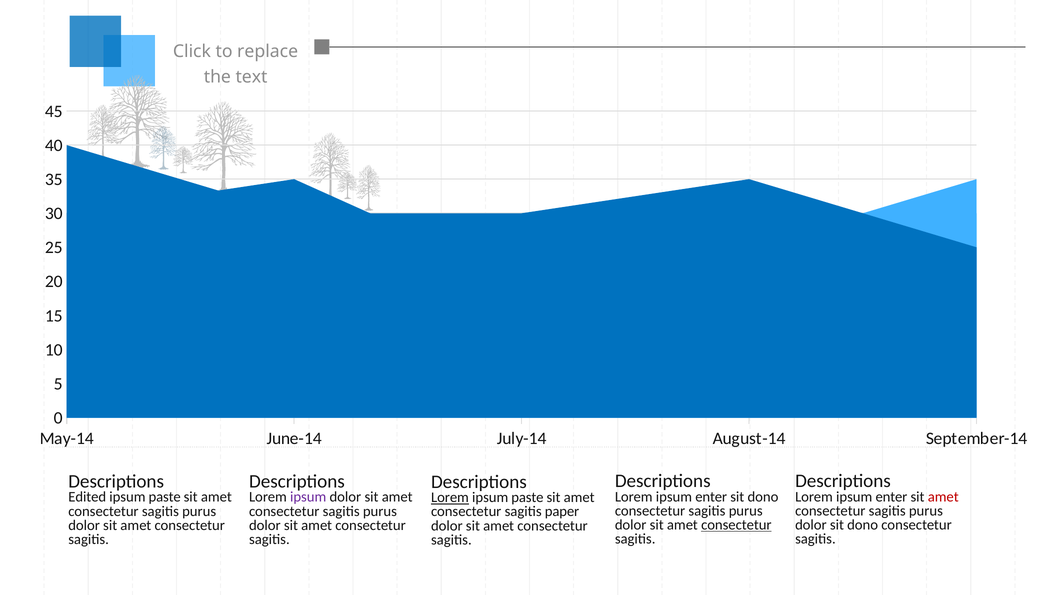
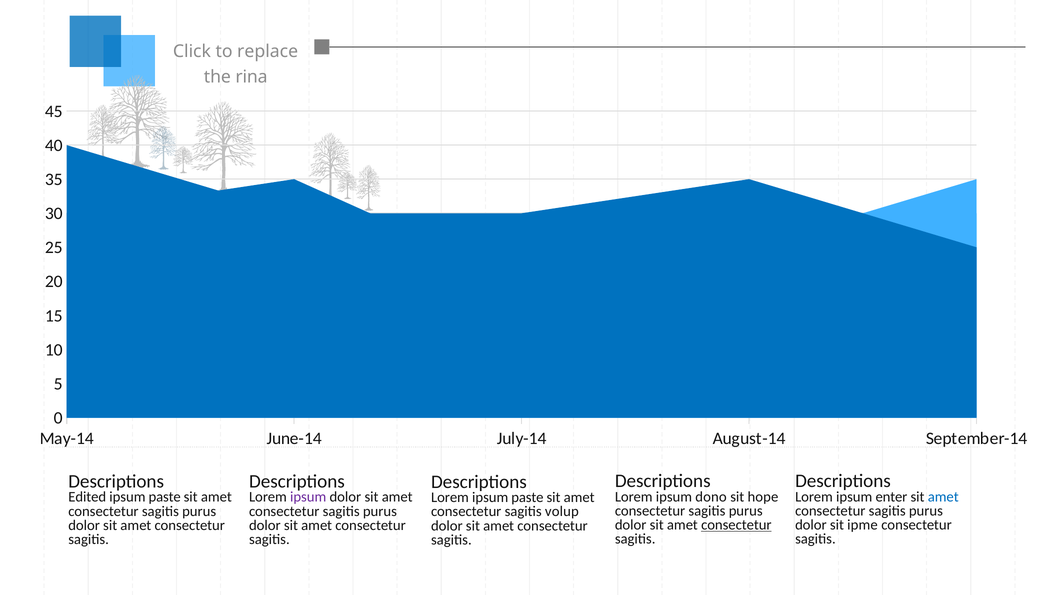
text: text -> rina (252, 77)
enter: enter -> dono (711, 497)
dono: dono -> hope (763, 497)
amet colour: red -> blue (943, 497)
Lorem underline: present -> none (450, 498)
paper: paper -> volup (562, 512)
dolor sit dono: dono -> ipme (863, 526)
